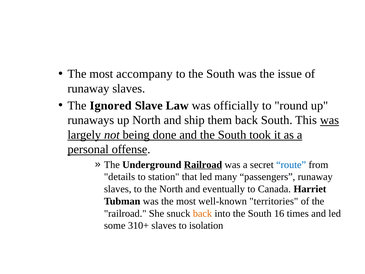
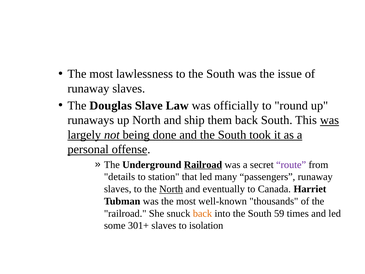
accompany: accompany -> lawlessness (144, 74)
Ignored: Ignored -> Douglas (111, 105)
route colour: blue -> purple (291, 165)
North underline: none -> present (171, 189)
territories: territories -> thousands (274, 201)
16: 16 -> 59 (279, 213)
310+: 310+ -> 301+ (138, 225)
